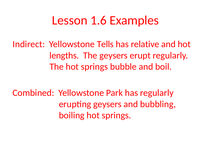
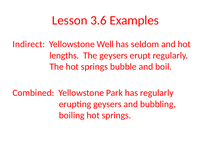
1.6: 1.6 -> 3.6 (99, 20)
Tells: Tells -> Well (105, 44)
relative: relative -> seldom (145, 44)
